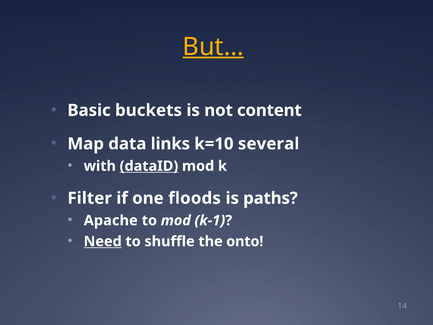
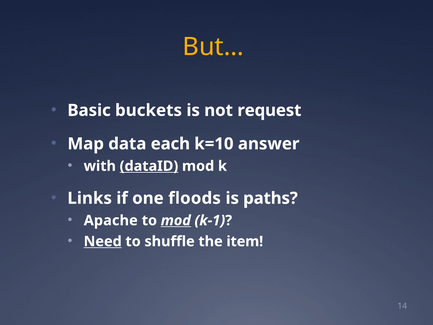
But… underline: present -> none (213, 47)
content: content -> request (269, 110)
links: links -> each (170, 144)
several: several -> answer (269, 144)
Filter: Filter -> Links (90, 198)
mod underline: none -> present (176, 220)
onto: onto -> item (245, 241)
